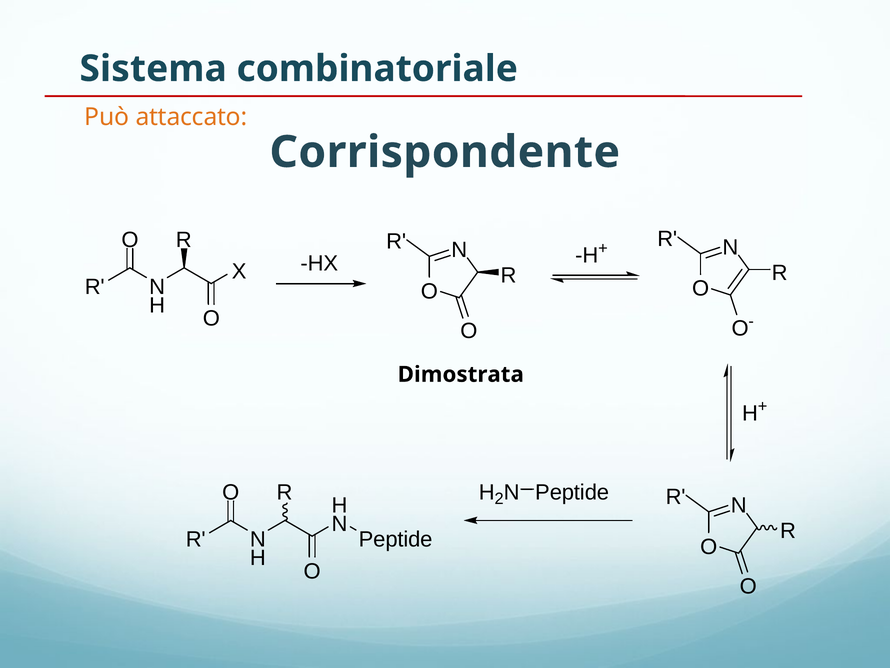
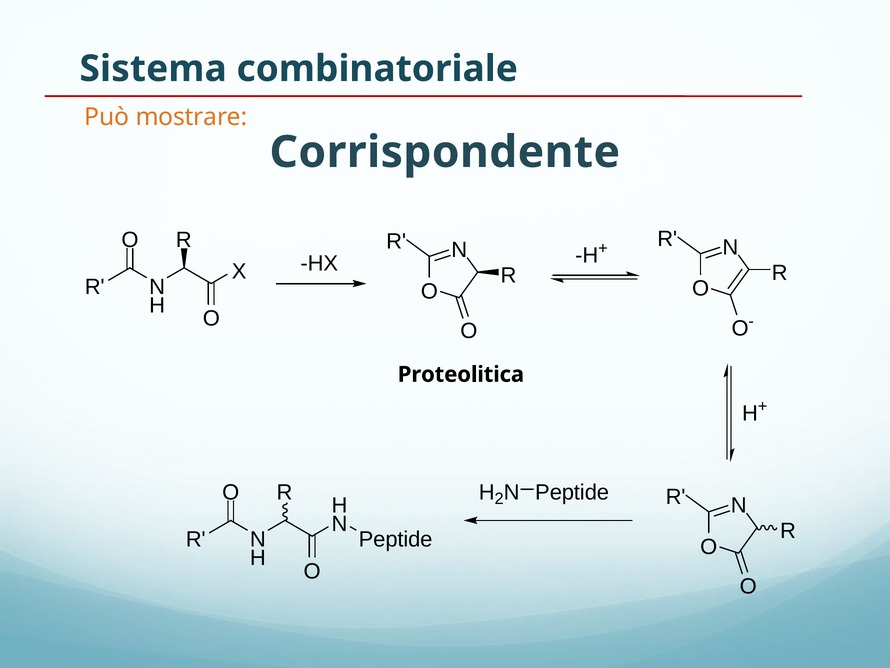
attaccato: attaccato -> mostrare (191, 117)
Dimostrata: Dimostrata -> Proteolitica (461, 374)
